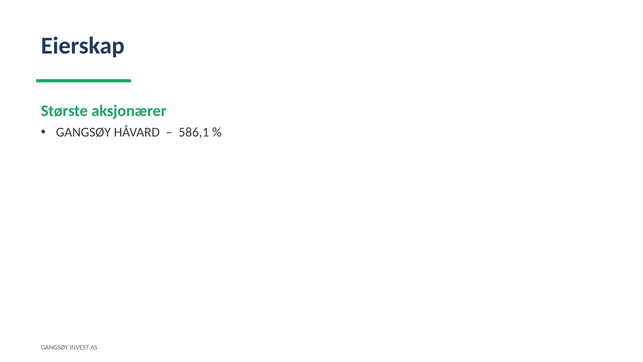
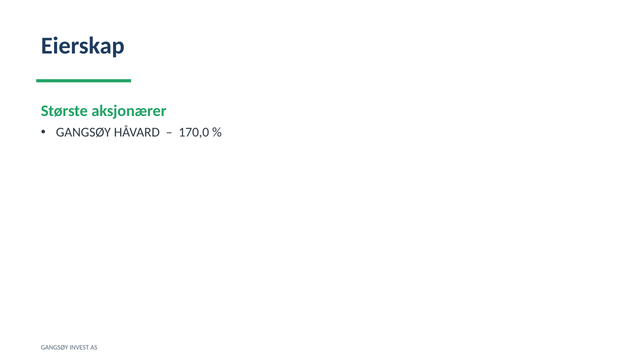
586,1: 586,1 -> 170,0 (194, 132)
